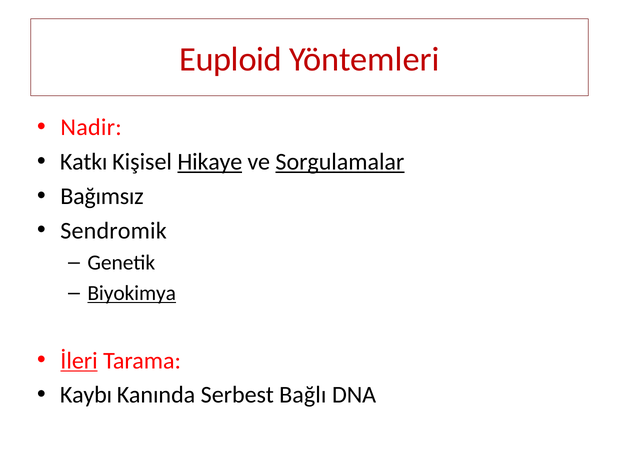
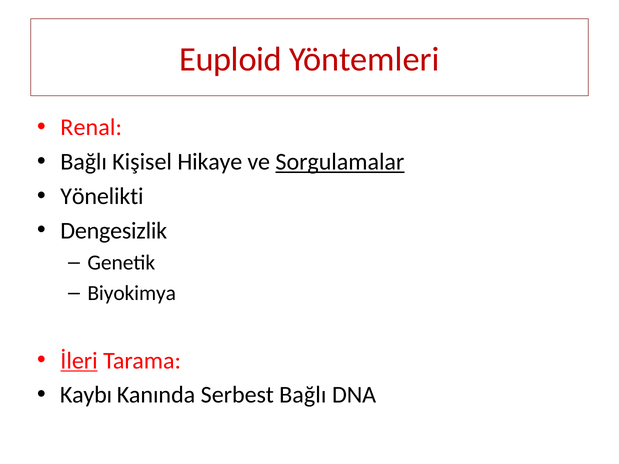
Nadir: Nadir -> Renal (91, 128)
Katkı: Katkı -> Bağlı (84, 162)
Hikaye underline: present -> none (210, 162)
Bağımsız: Bağımsız -> Yönelikti (102, 196)
Sendromik: Sendromik -> Dengesizlik (114, 231)
Biyokimya underline: present -> none (132, 293)
